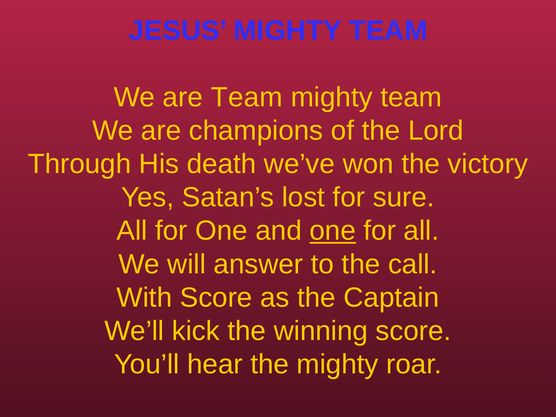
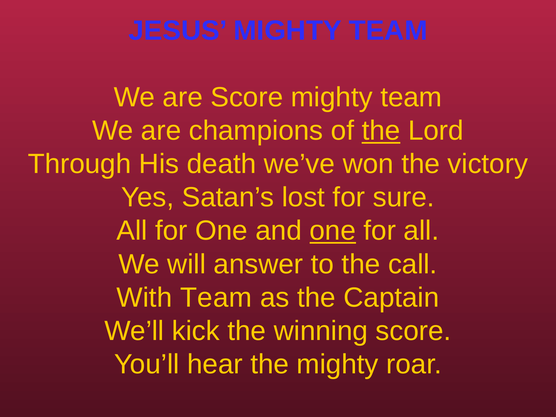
are Team: Team -> Score (247, 97)
the underline: none -> present (381, 131)
With Score: Score -> Team (216, 298)
